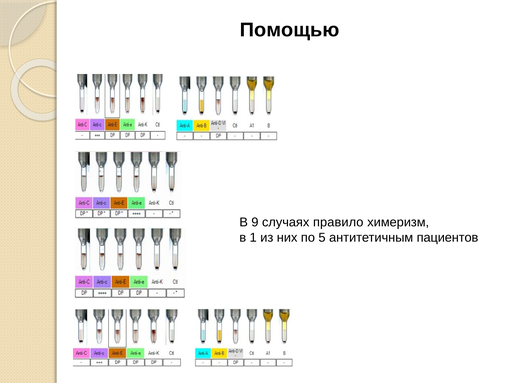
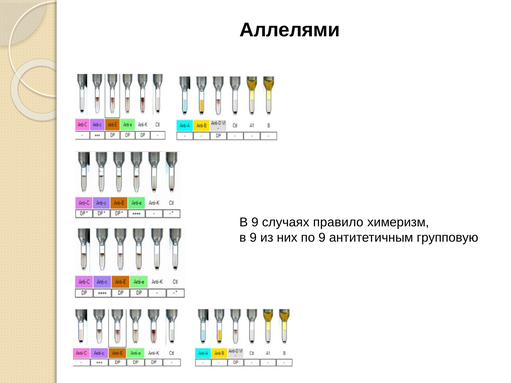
Помощью: Помощью -> Аллелями (290, 30)
1: 1 -> 9 (253, 238)
по 5: 5 -> 9 (322, 238)
пациентов: пациентов -> групповую (448, 238)
